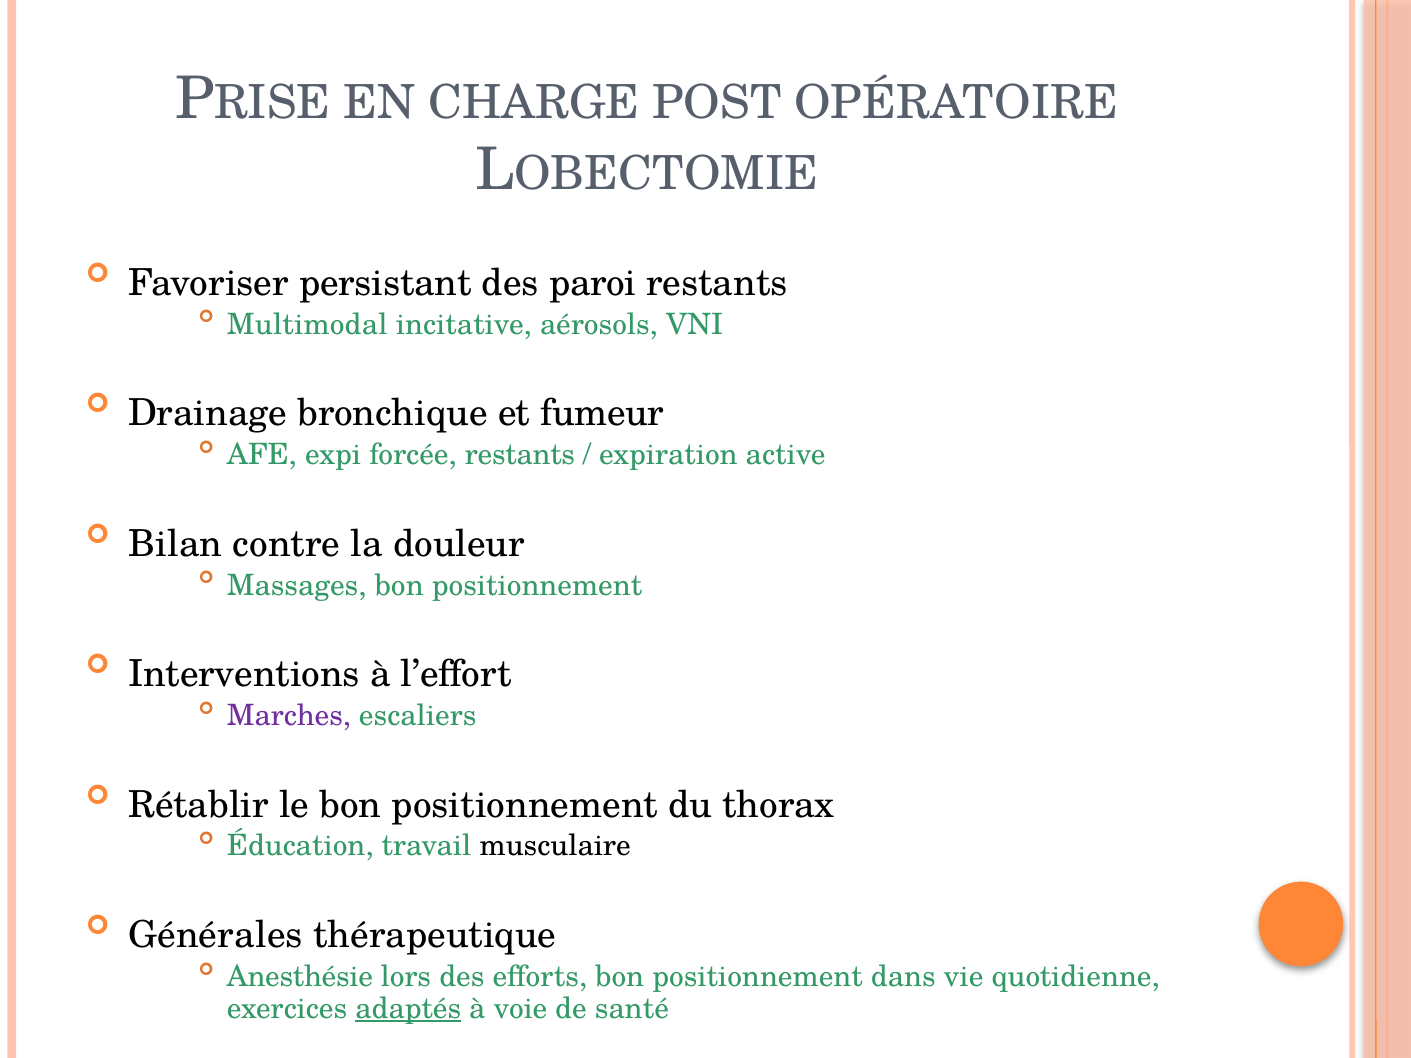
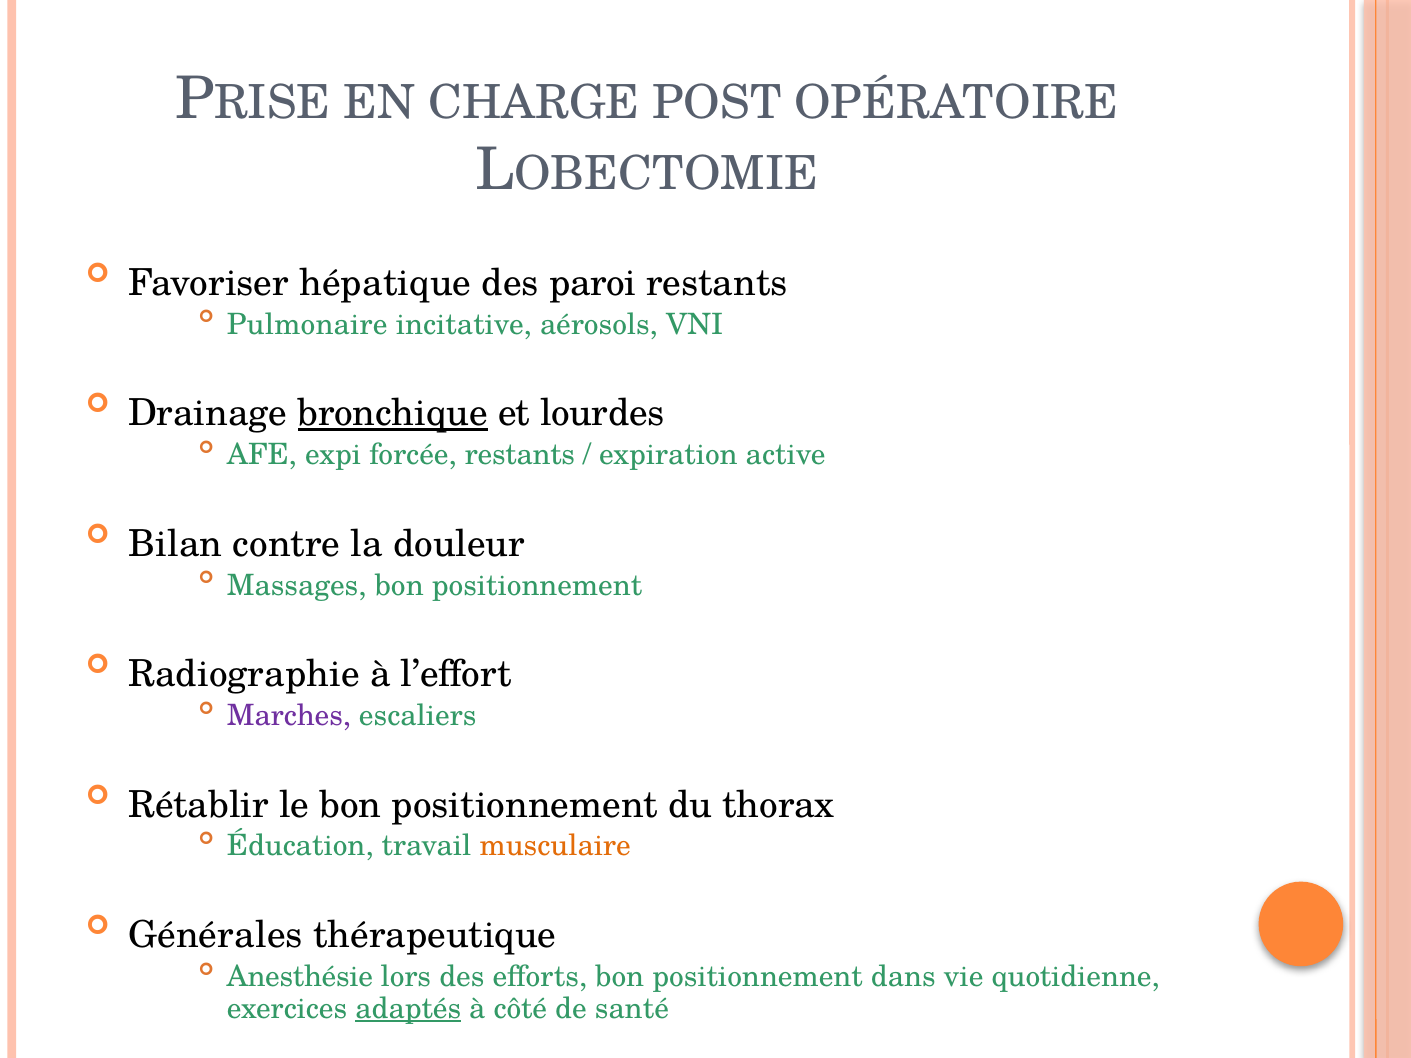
persistant: persistant -> hépatique (385, 283)
Multimodal: Multimodal -> Pulmonaire (307, 324)
bronchique underline: none -> present (393, 414)
fumeur: fumeur -> lourdes (602, 414)
Interventions: Interventions -> Radiographie (244, 675)
musculaire colour: black -> orange (555, 846)
voie: voie -> côté (520, 1009)
